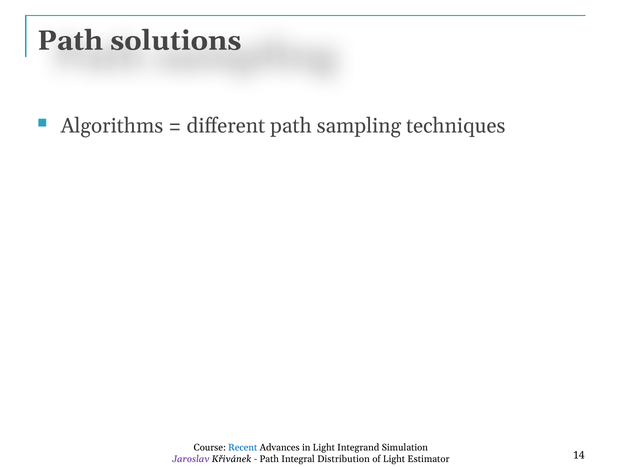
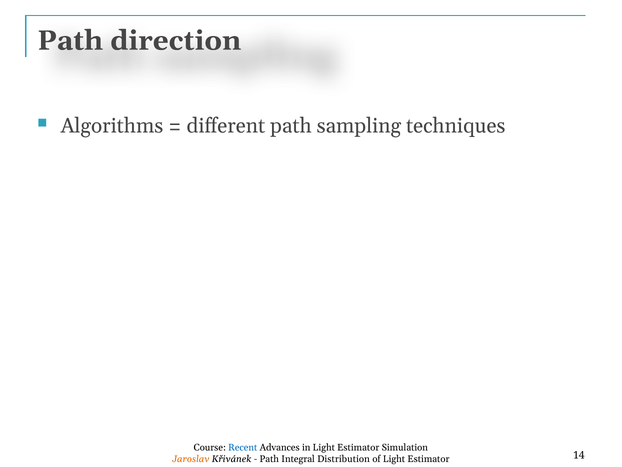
solutions: solutions -> direction (176, 41)
in Light Integrand: Integrand -> Estimator (358, 447)
Jaroslav colour: purple -> orange (191, 458)
